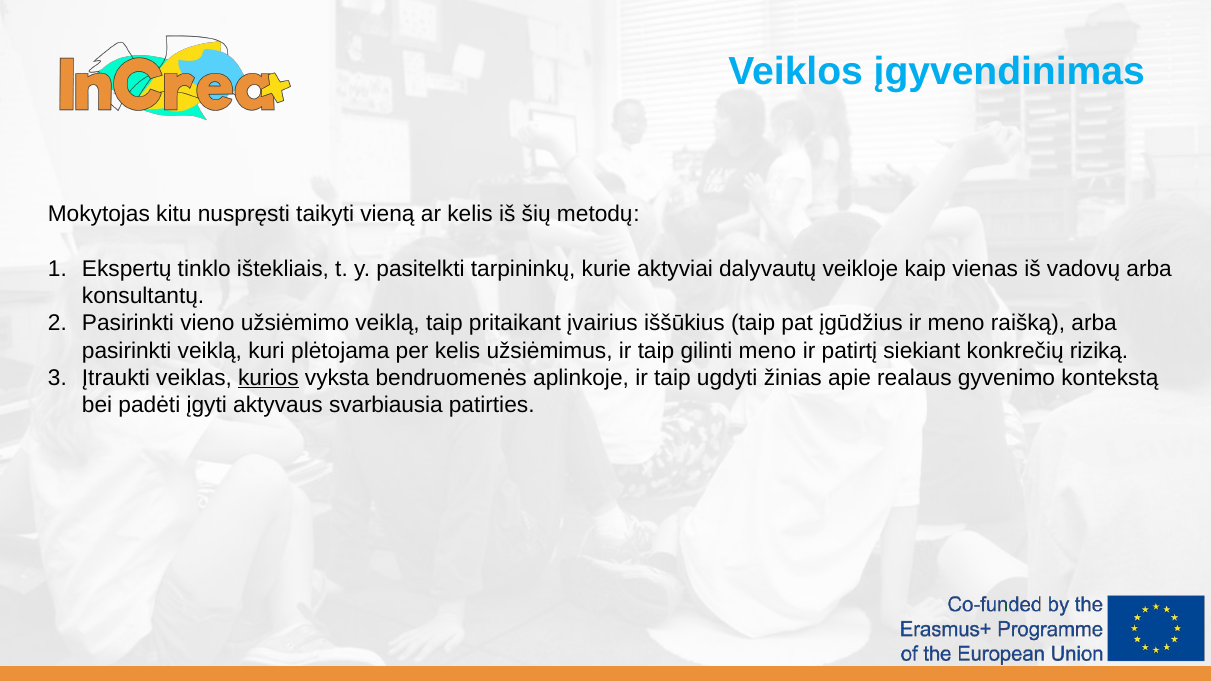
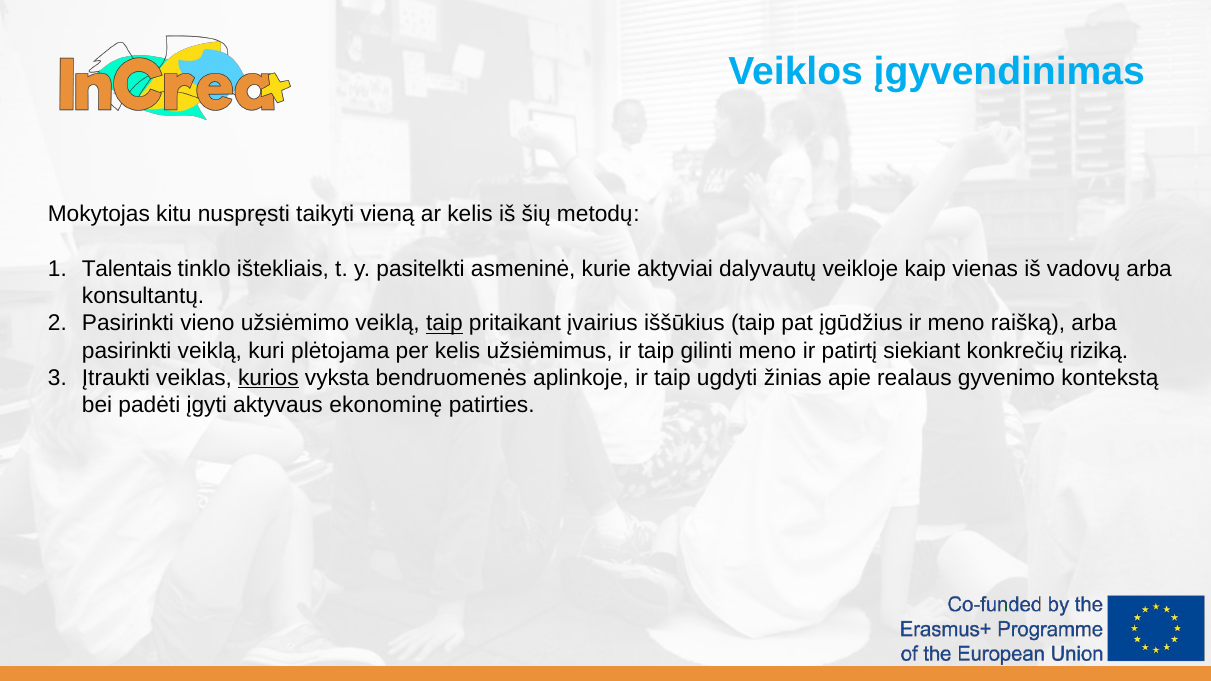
Ekspertų: Ekspertų -> Talentais (127, 269)
tarpininkų: tarpininkų -> asmeninė (523, 269)
taip underline: none -> present (444, 324)
svarbiausia: svarbiausia -> ekonominę (386, 405)
